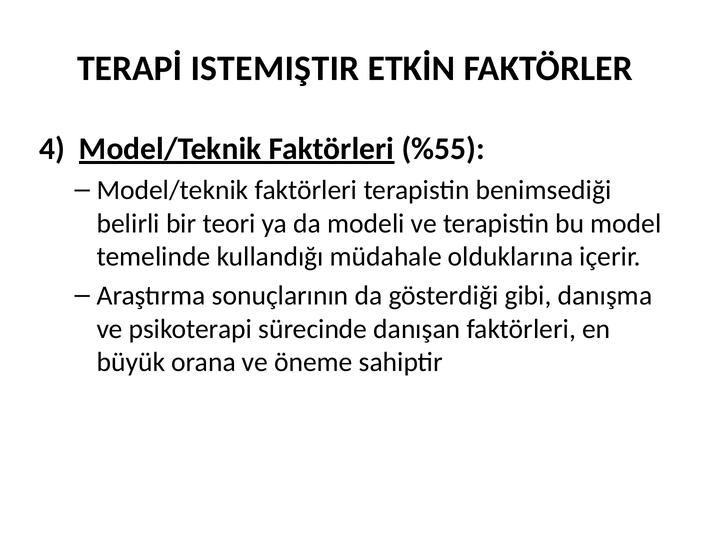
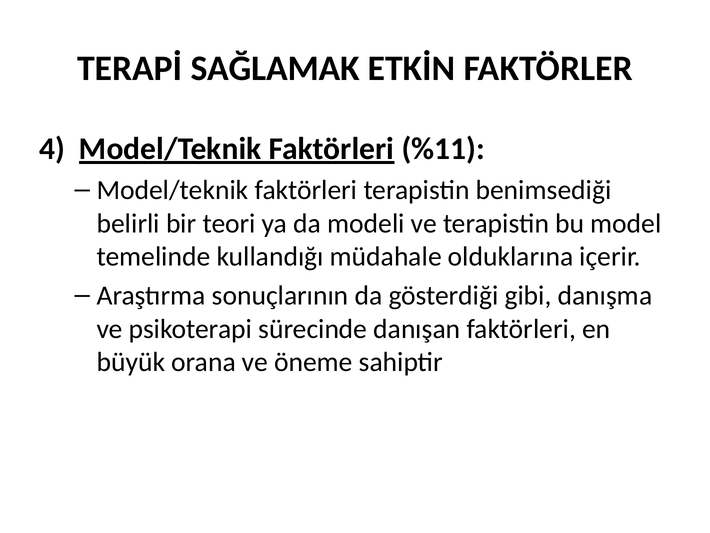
ISTEMIŞTIR: ISTEMIŞTIR -> SAĞLAMAK (275, 68)
%55: %55 -> %11 (443, 149)
